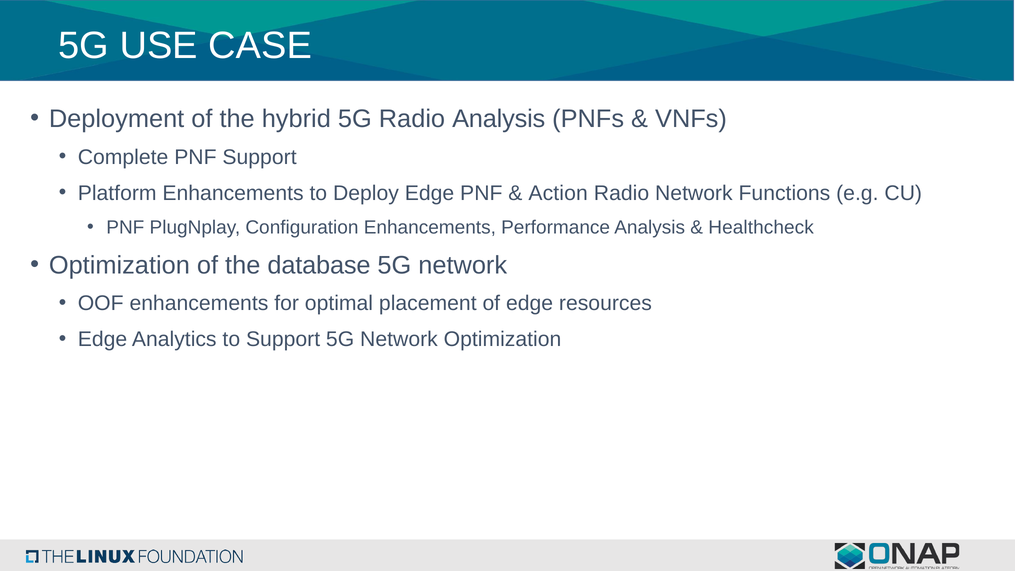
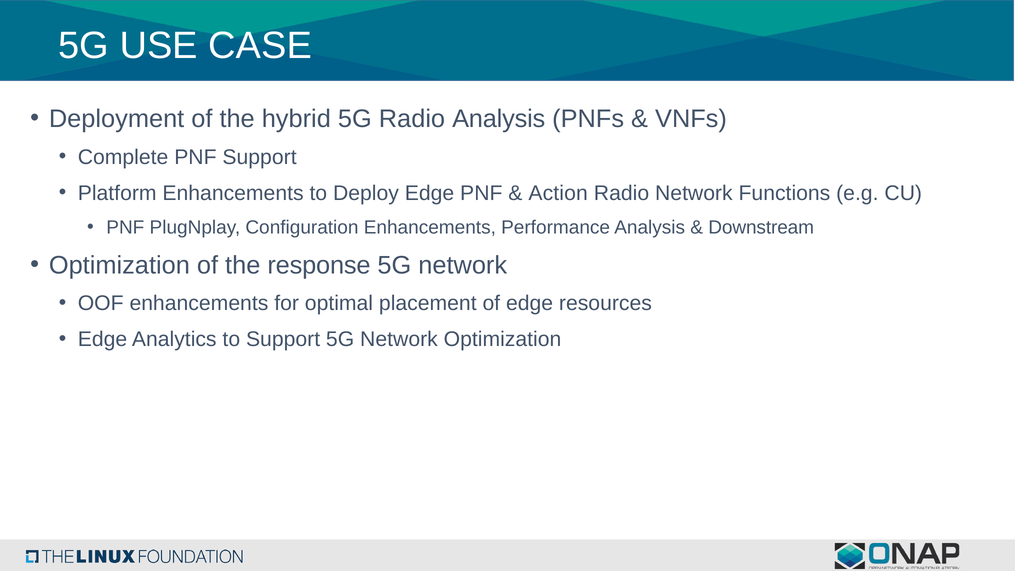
Healthcheck: Healthcheck -> Downstream (761, 228)
database: database -> response (319, 265)
